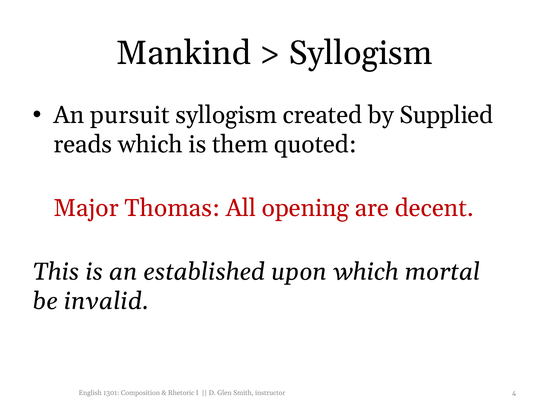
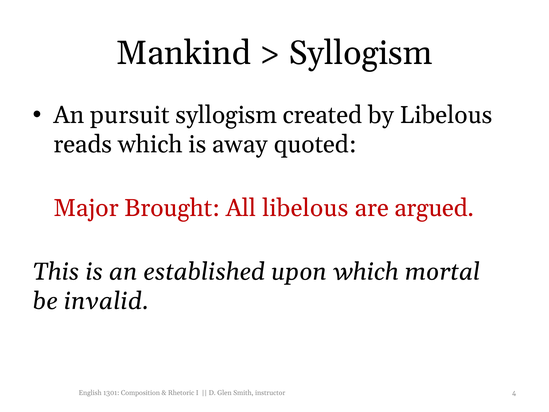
by Supplied: Supplied -> Libelous (446, 115)
them: them -> away (240, 144)
Thomas: Thomas -> Brought (172, 208)
All opening: opening -> libelous (305, 208)
decent: decent -> argued (434, 208)
